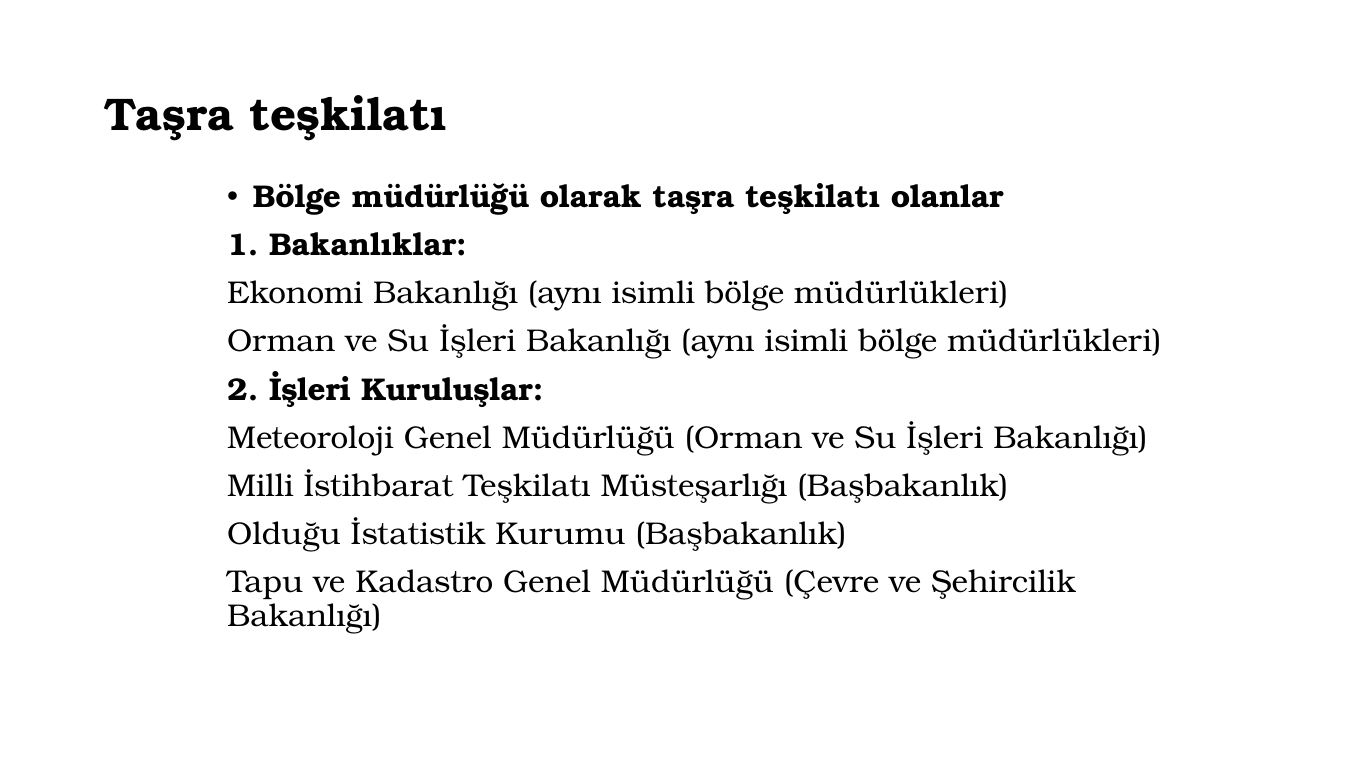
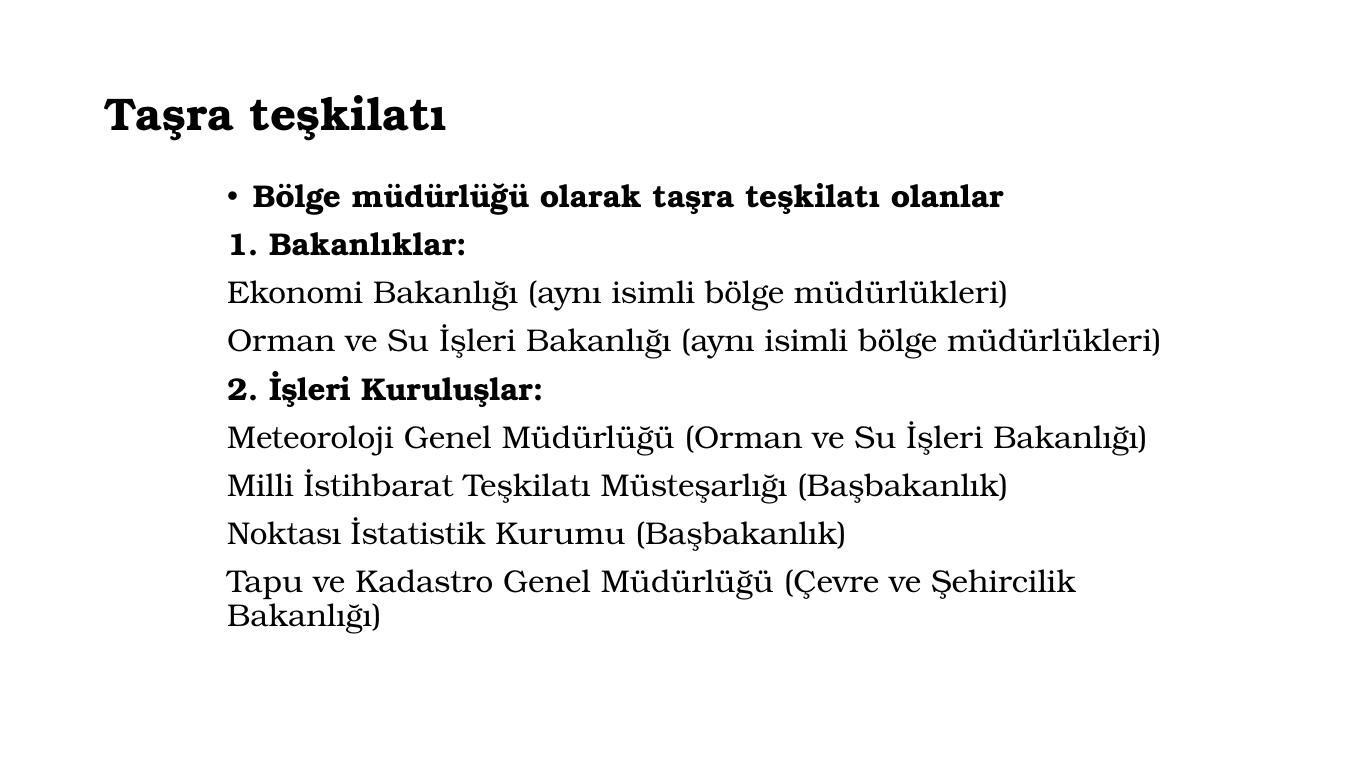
Olduğu: Olduğu -> Noktası (284, 534)
